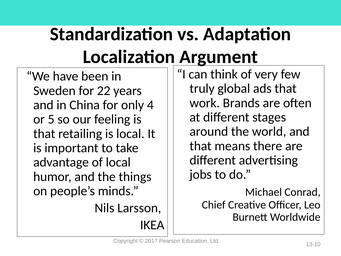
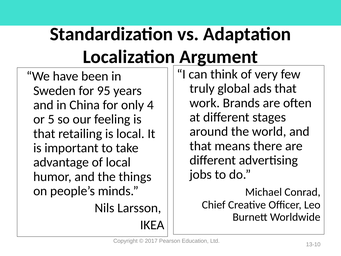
22: 22 -> 95 (104, 91)
